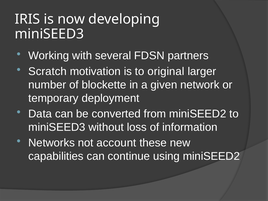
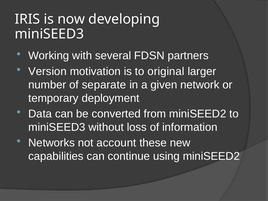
Scratch: Scratch -> Version (48, 71)
blockette: blockette -> separate (104, 85)
